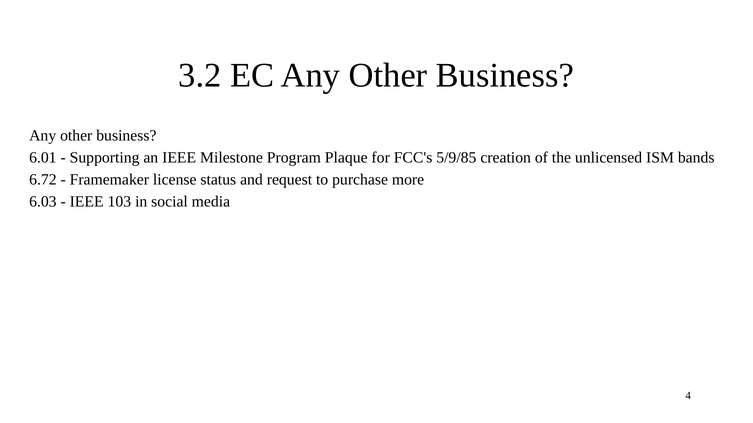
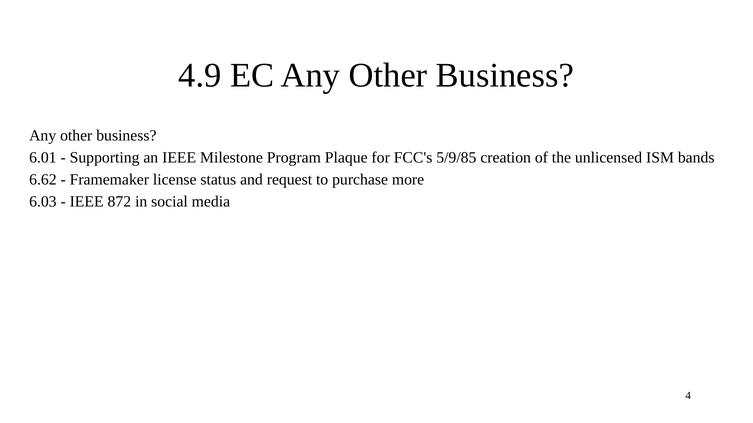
3.2: 3.2 -> 4.9 (200, 75)
6.72: 6.72 -> 6.62 (43, 180)
103: 103 -> 872 (119, 202)
